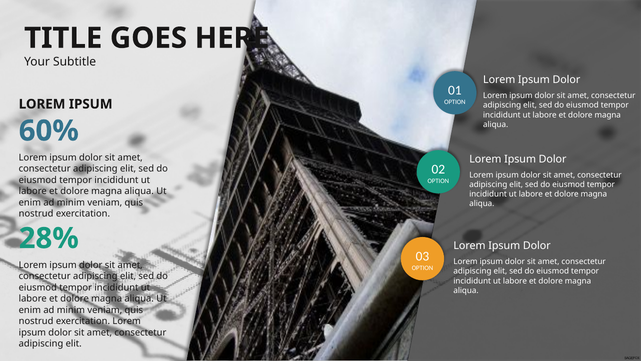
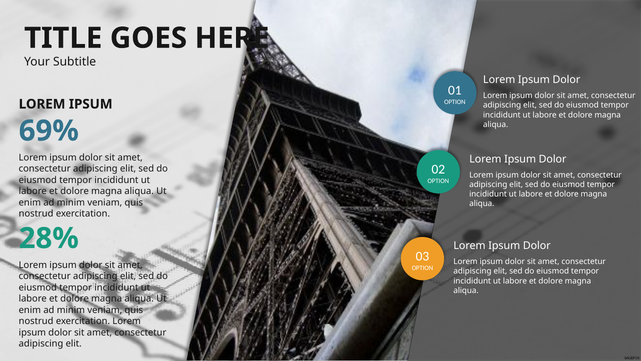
60%: 60% -> 69% (49, 131)
